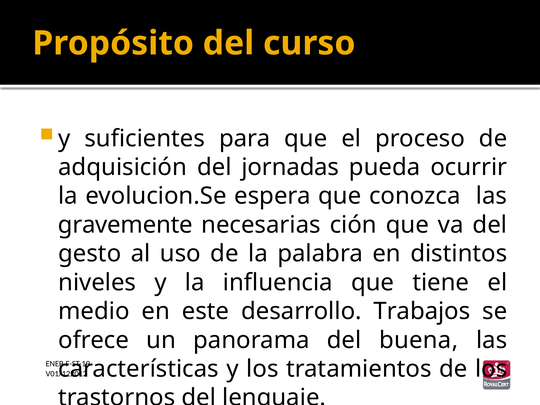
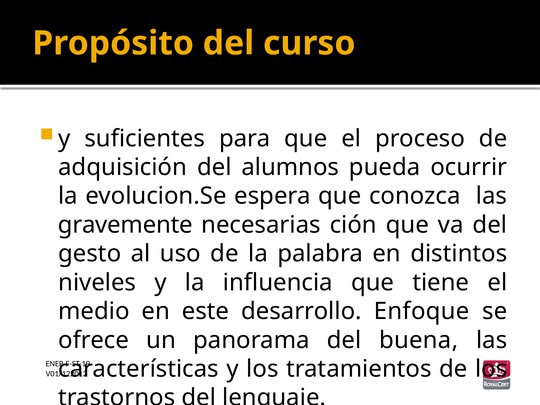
jornadas: jornadas -> alumnos (290, 167)
Trabajos: Trabajos -> Enfoque (422, 311)
